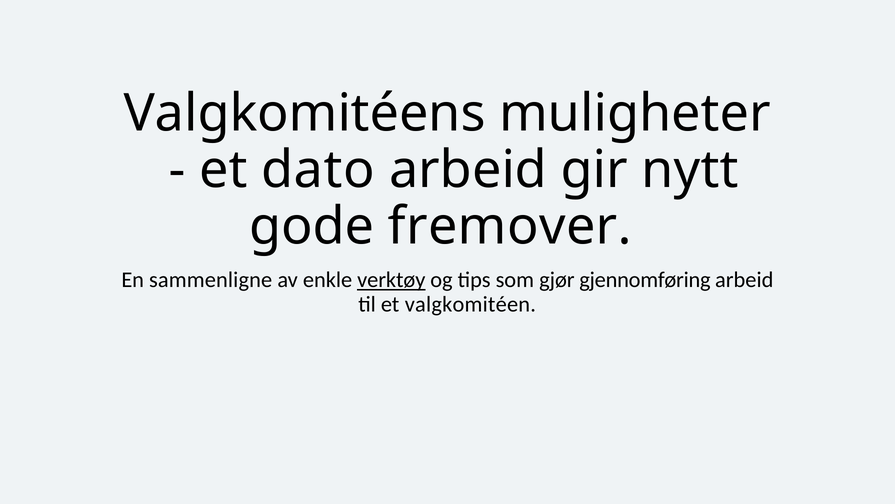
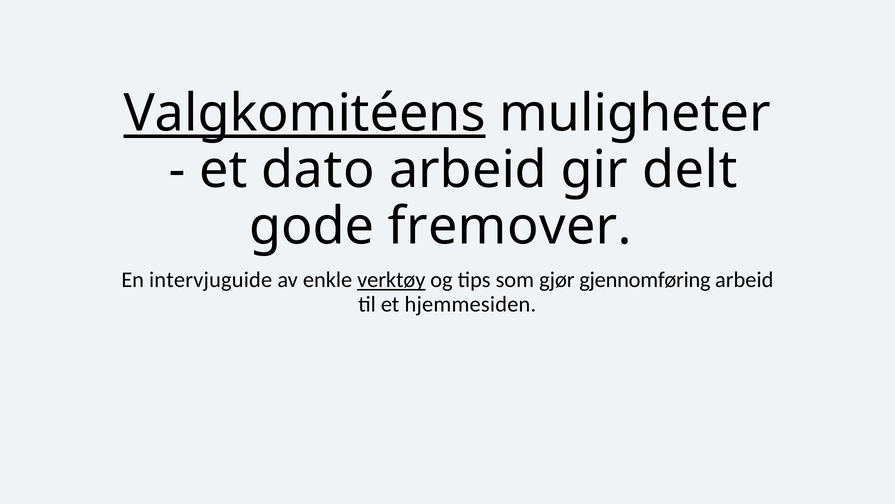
Valgkomitéens underline: none -> present (305, 114)
nytt: nytt -> delt (690, 170)
sammenligne: sammenligne -> intervjuguide (211, 280)
valgkomitéen: valgkomitéen -> hjemmesiden (470, 304)
